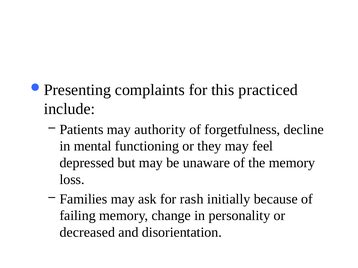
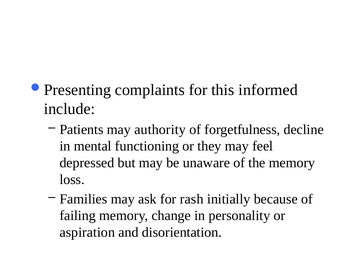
practiced: practiced -> informed (268, 90)
decreased: decreased -> aspiration (87, 233)
